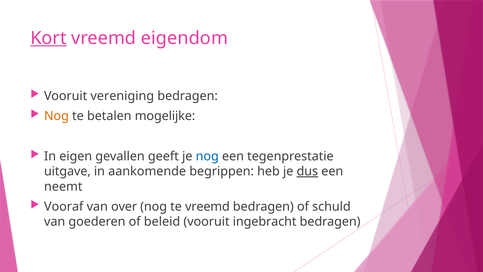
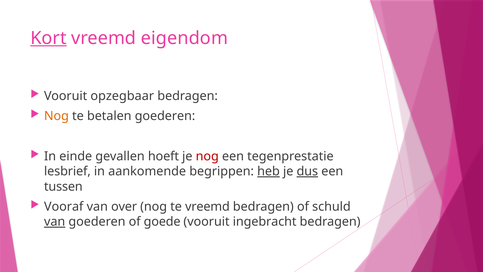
vereniging: vereniging -> opzegbaar (122, 96)
betalen mogelijke: mogelijke -> goederen (165, 116)
eigen: eigen -> einde (76, 156)
geeft: geeft -> hoeft (163, 156)
nog colour: blue -> red (207, 156)
uitgave: uitgave -> lesbrief (67, 171)
heb underline: none -> present (268, 171)
neemt: neemt -> tussen (63, 186)
van underline: none -> present (55, 221)
beleid: beleid -> goede (162, 221)
